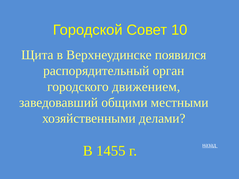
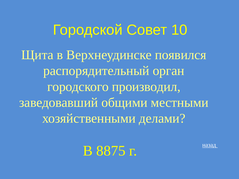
движением: движением -> производил (146, 87)
1455: 1455 -> 8875 (111, 151)
